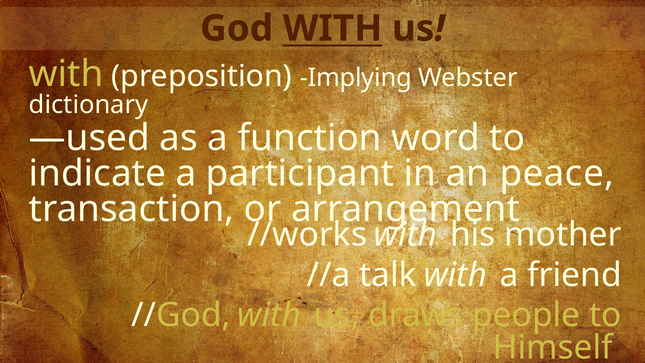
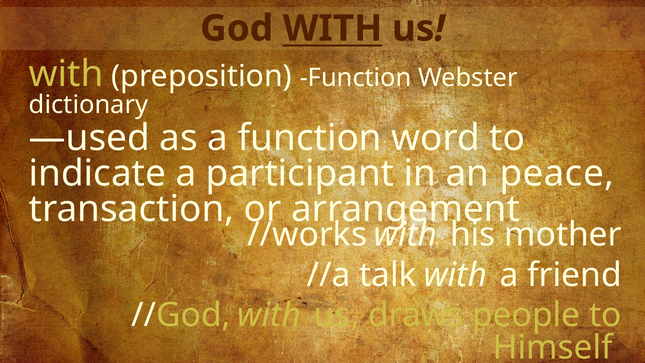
preposition Implying: Implying -> Function (356, 78)
